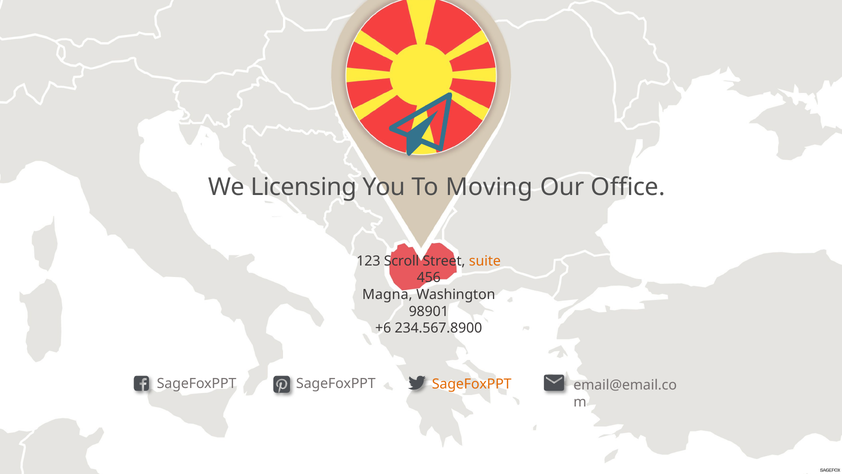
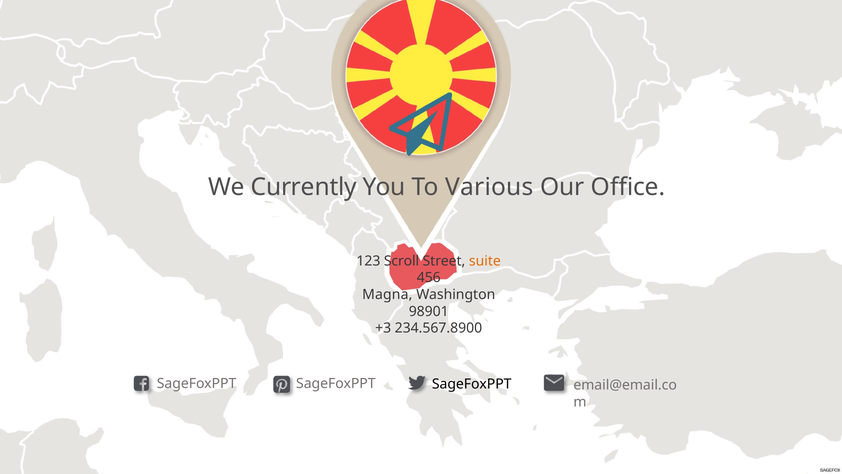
Licensing: Licensing -> Currently (304, 187)
Moving: Moving -> Various (489, 187)
+6: +6 -> +3 (383, 328)
SageFoxPPT colour: orange -> black (472, 384)
